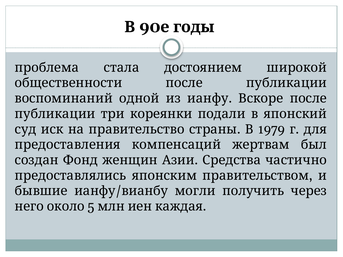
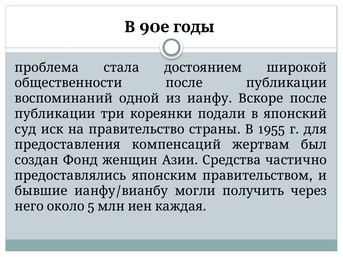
1979: 1979 -> 1955 (272, 129)
